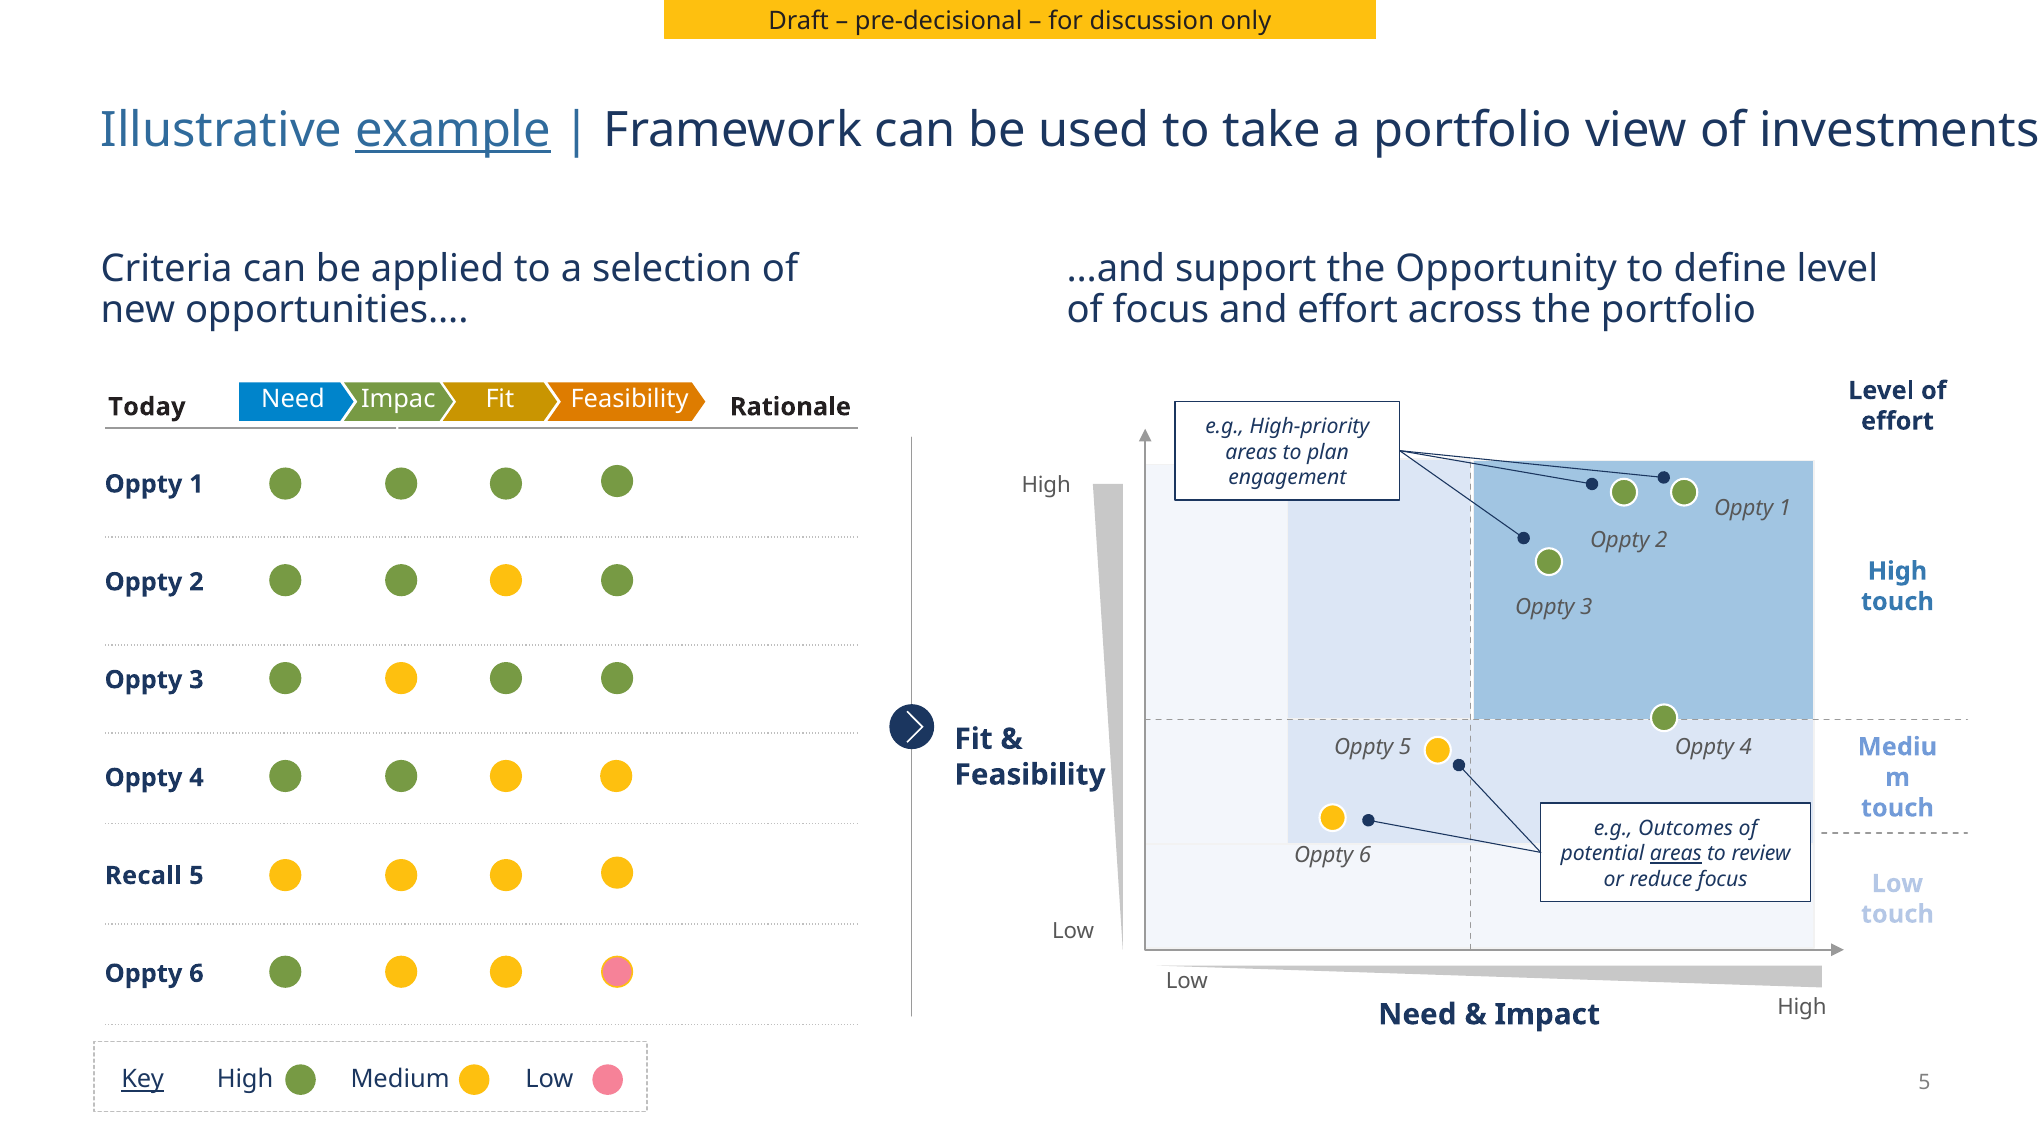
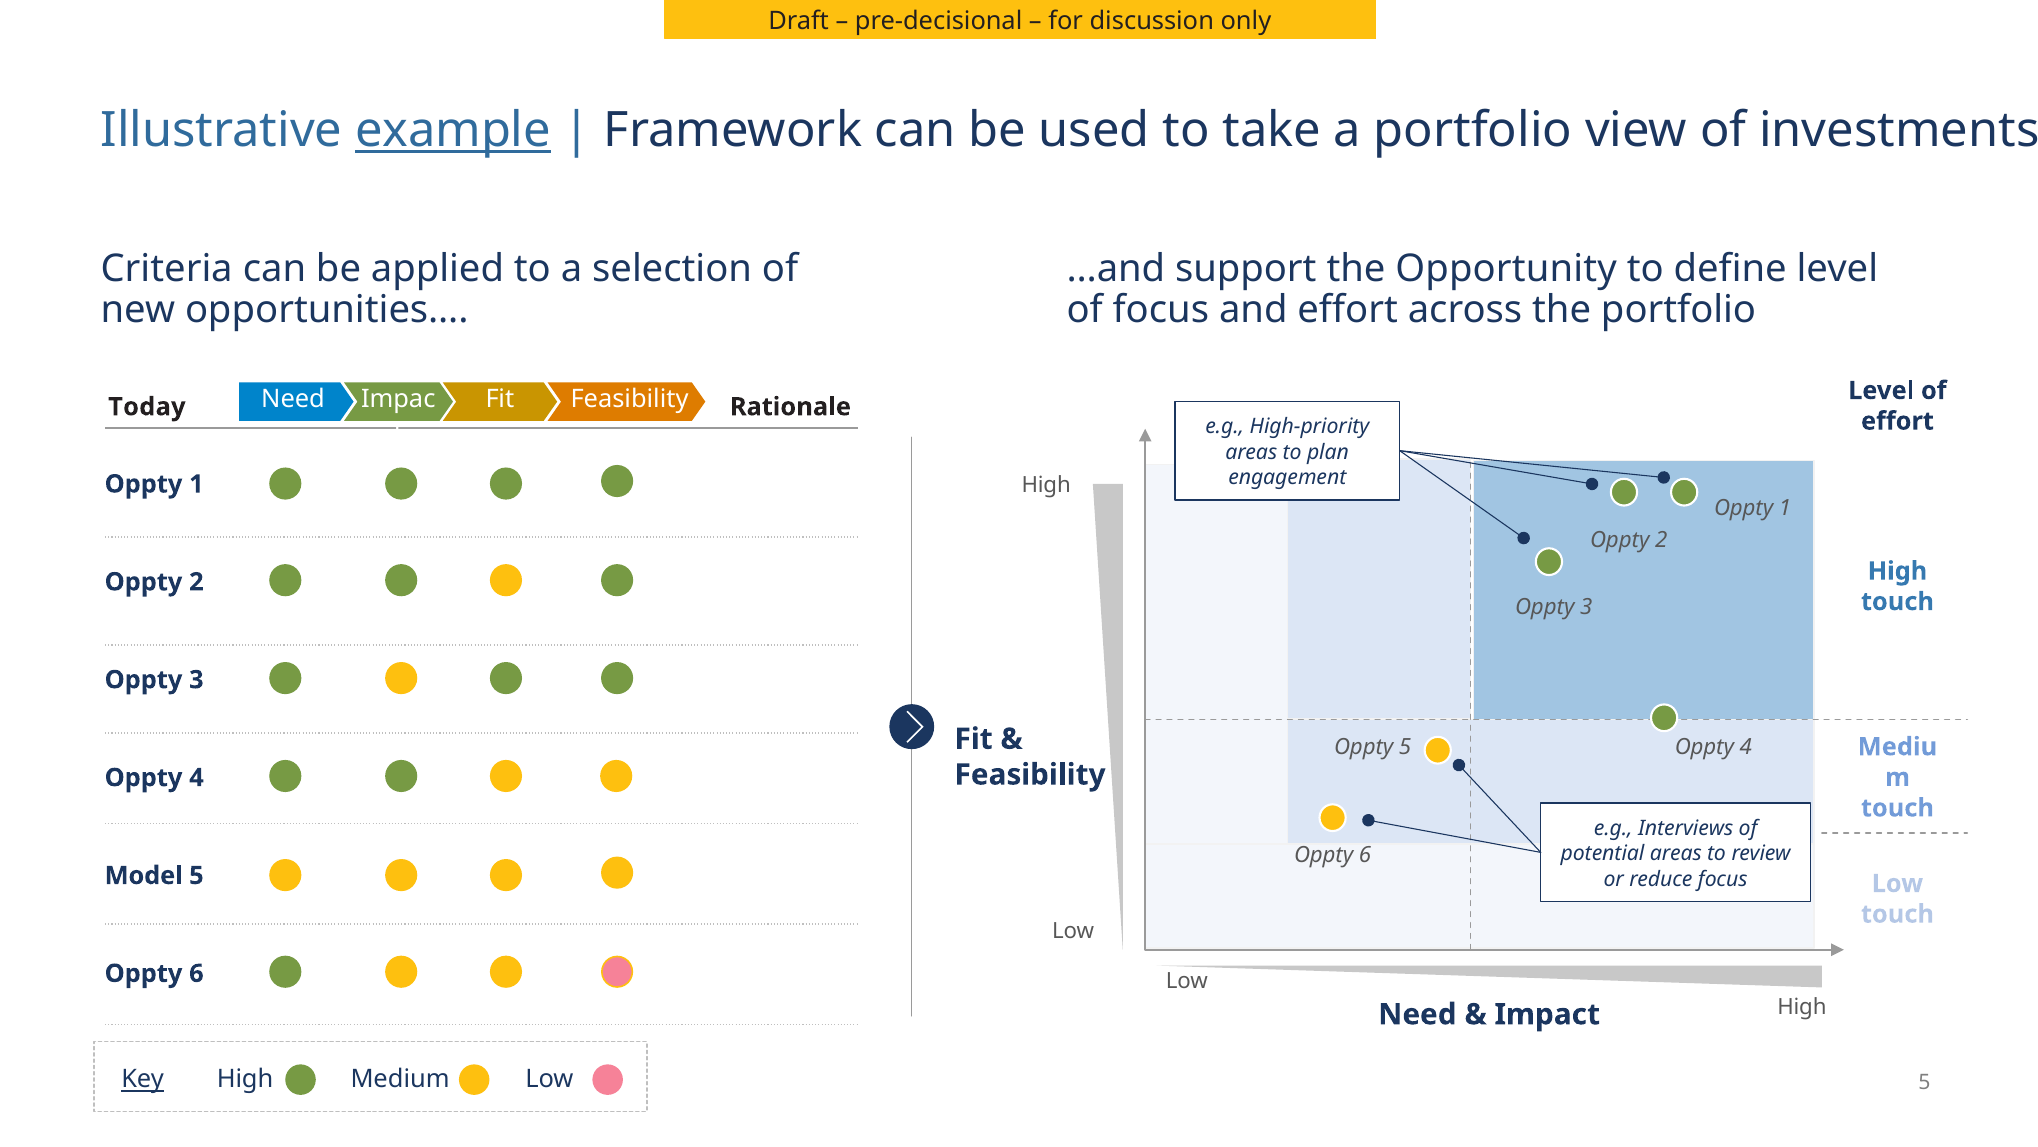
Outcomes: Outcomes -> Interviews (1686, 828)
areas underline: present -> none (1676, 853)
Recall: Recall -> Model (144, 875)
